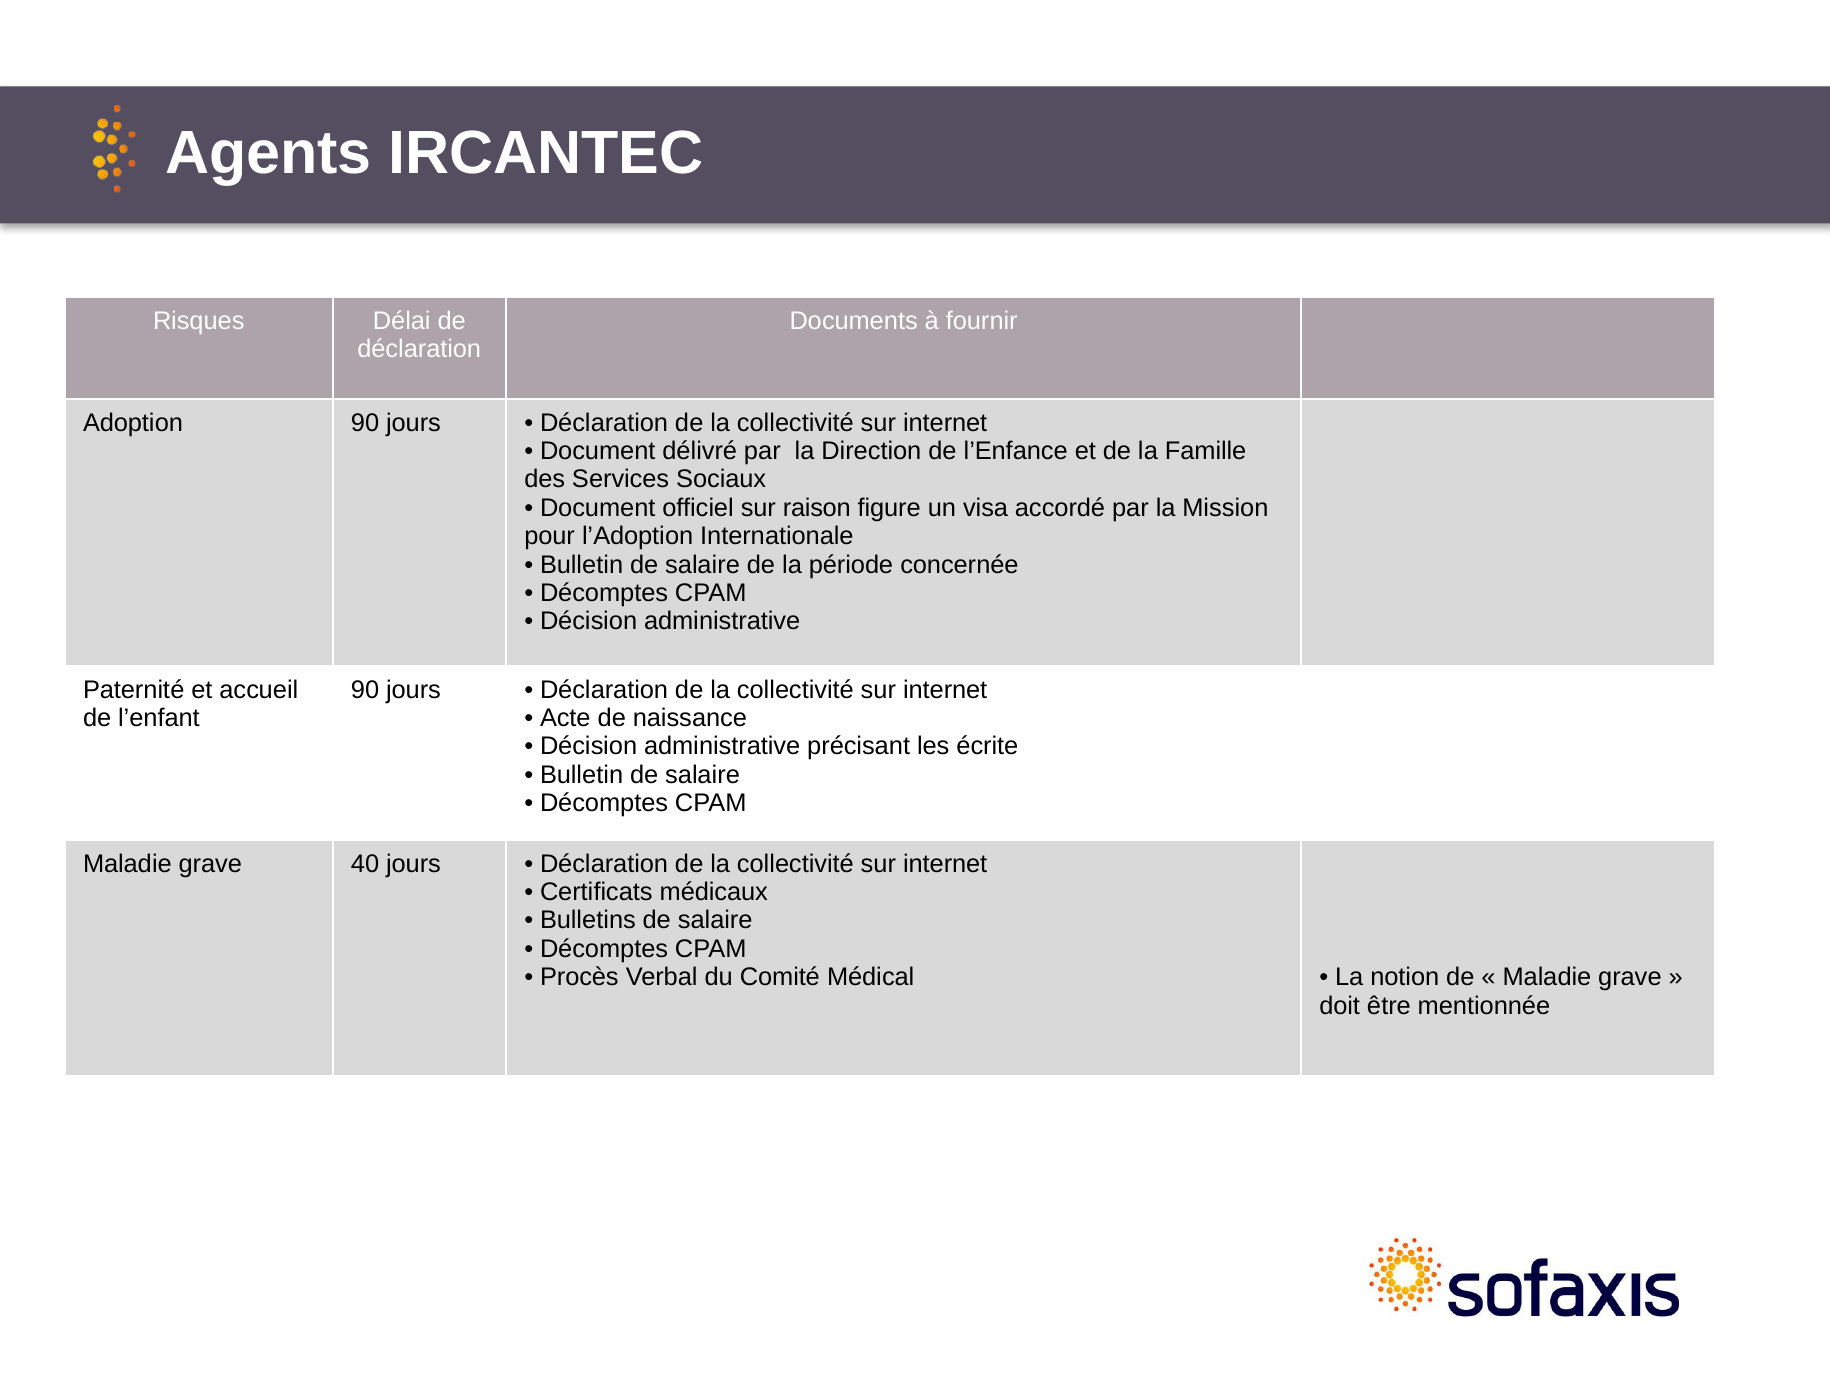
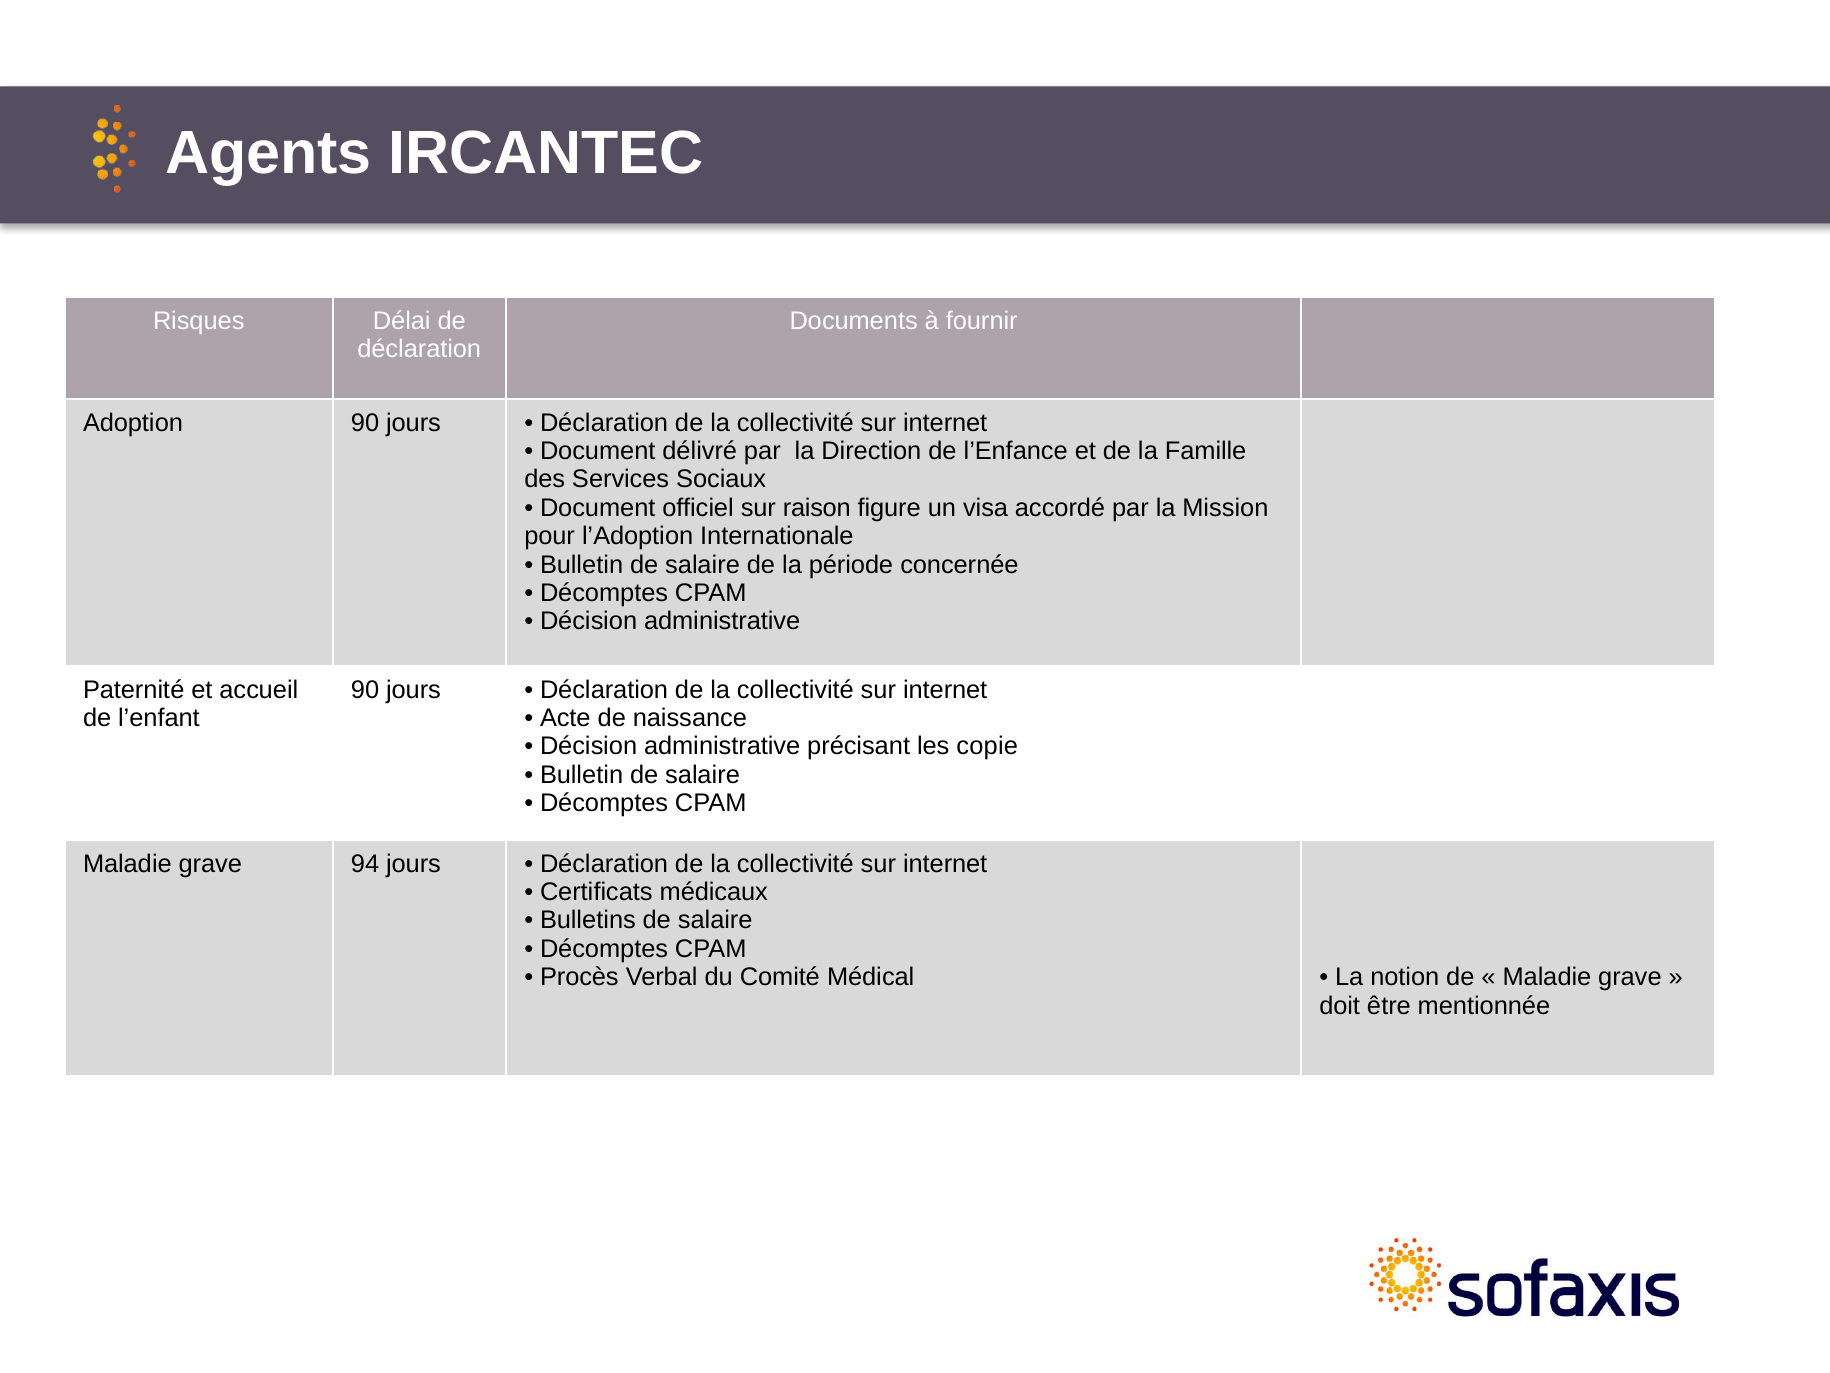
écrite: écrite -> copie (987, 746)
40: 40 -> 94 (365, 863)
